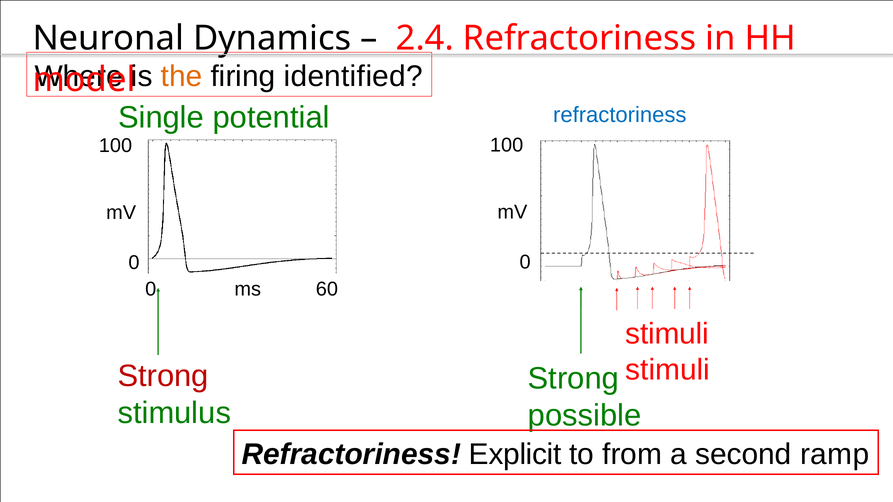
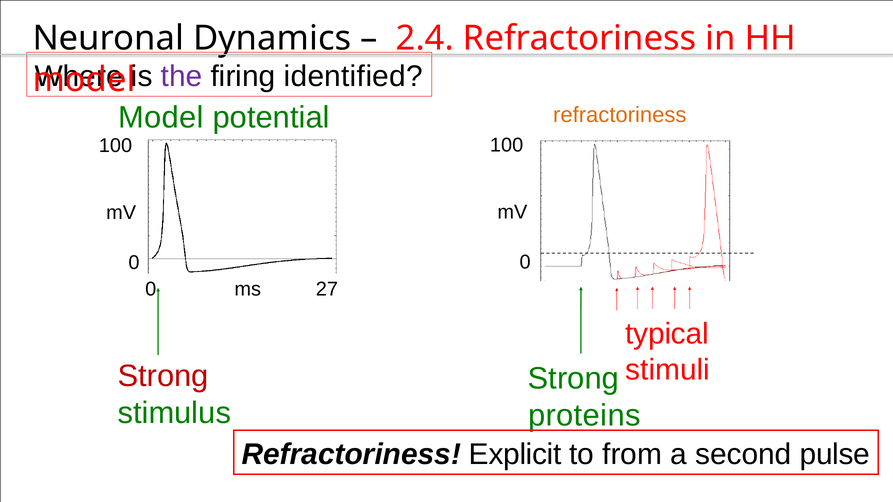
the colour: orange -> purple (182, 76)
Single: Single -> Model (161, 118)
refractoriness colour: blue -> orange (620, 115)
60: 60 -> 27 (327, 290)
stimuli: stimuli -> typical (667, 334)
possible: possible -> proteins (584, 416)
ramp: ramp -> pulse (835, 455)
